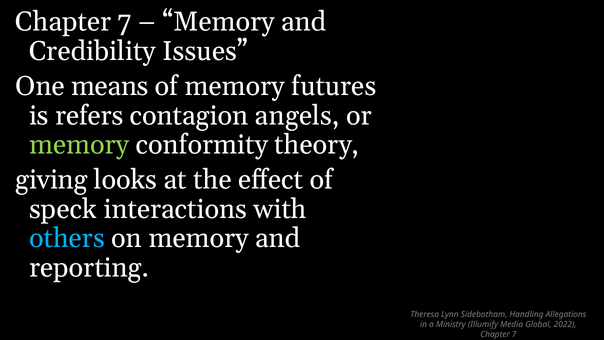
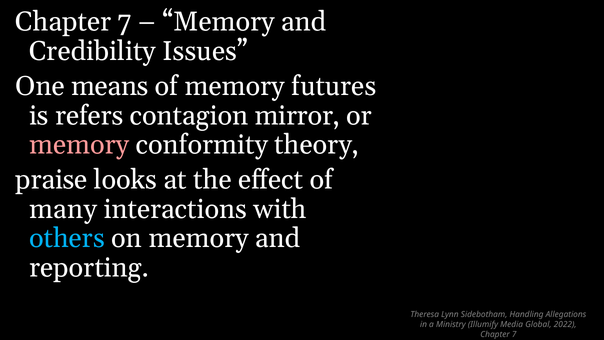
angels: angels -> mirror (297, 115)
memory colour: light green -> pink (79, 145)
giving: giving -> praise (52, 180)
speck: speck -> many (63, 209)
